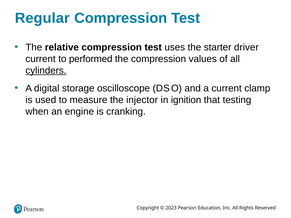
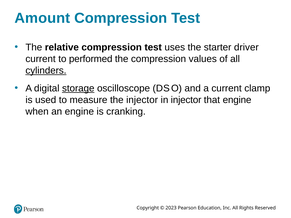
Regular: Regular -> Amount (42, 18)
storage underline: none -> present (78, 88)
in ignition: ignition -> injector (186, 100)
that testing: testing -> engine (237, 100)
